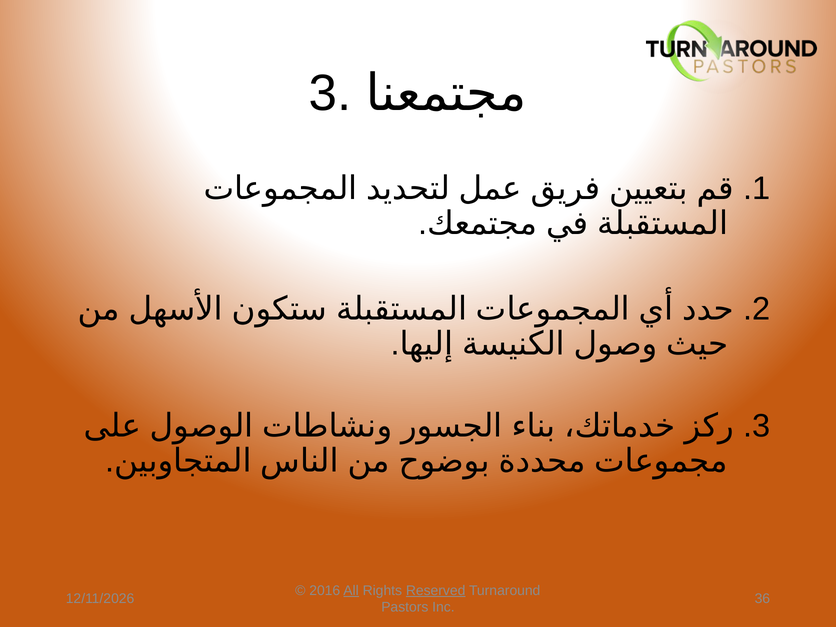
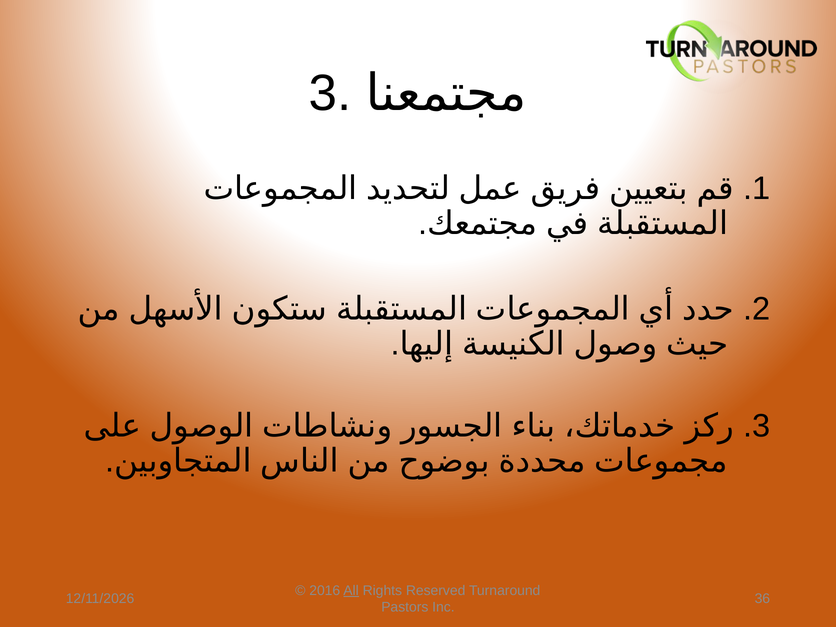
Reserved underline: present -> none (436, 590)
